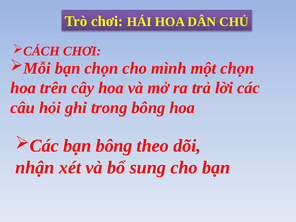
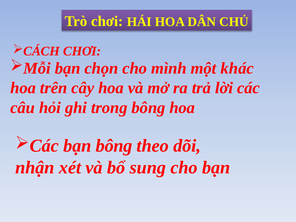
một chọn: chọn -> khác (237, 68)
